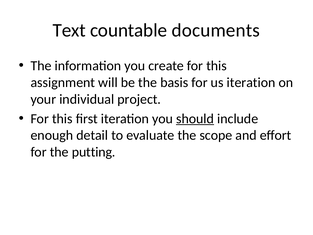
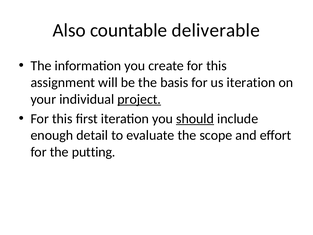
Text: Text -> Also (69, 30)
documents: documents -> deliverable (216, 30)
project underline: none -> present (139, 99)
